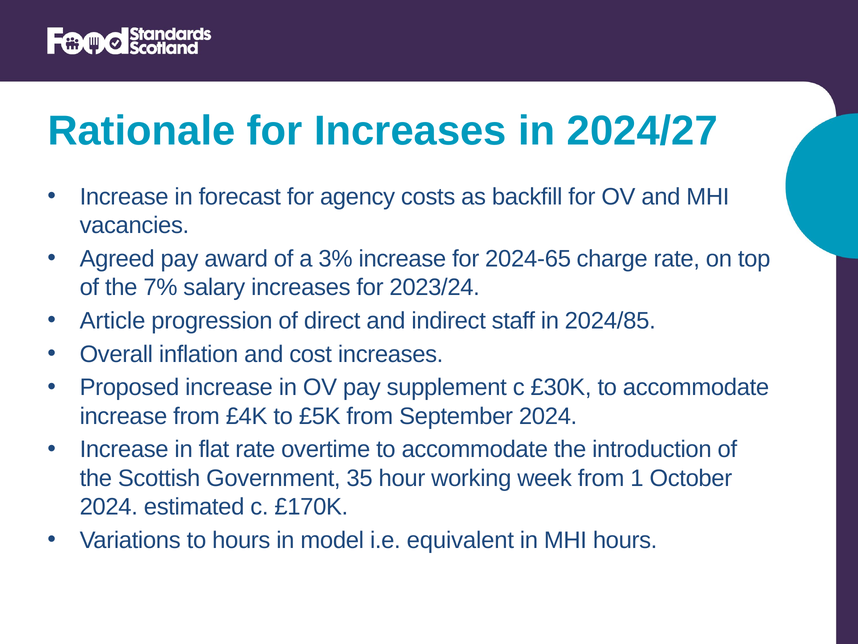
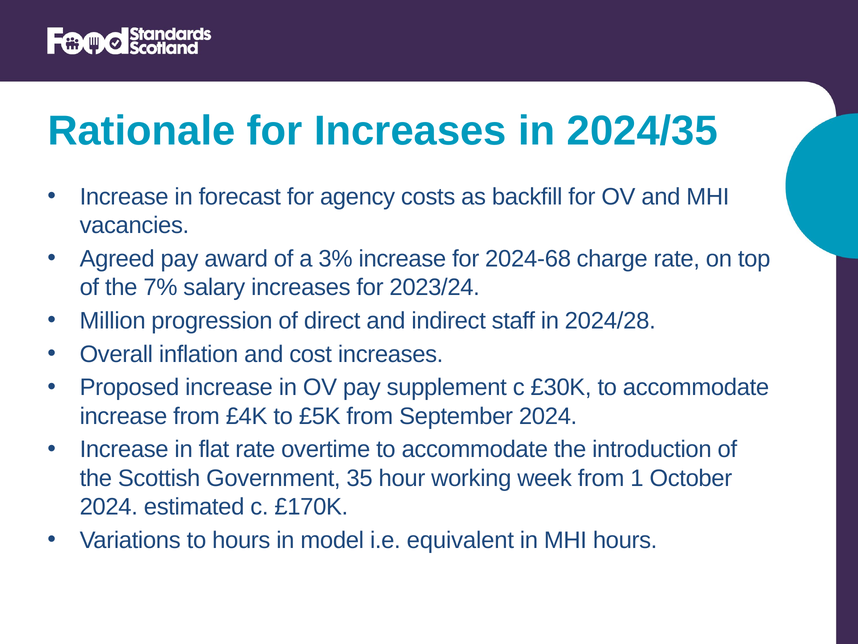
2024/27: 2024/27 -> 2024/35 (642, 131)
2024-65: 2024-65 -> 2024-68 (528, 259)
Article: Article -> Million (113, 321)
2024/85: 2024/85 -> 2024/28 (610, 321)
